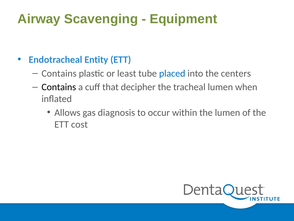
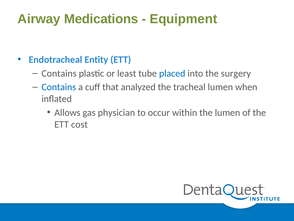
Scavenging: Scavenging -> Medications (101, 19)
centers: centers -> surgery (236, 73)
Contains colour: black -> blue (59, 87)
decipher: decipher -> analyzed (138, 87)
diagnosis: diagnosis -> physician (116, 112)
